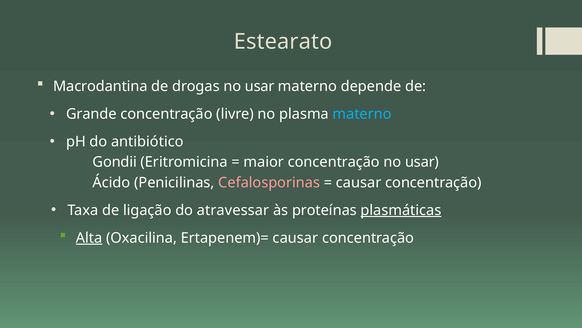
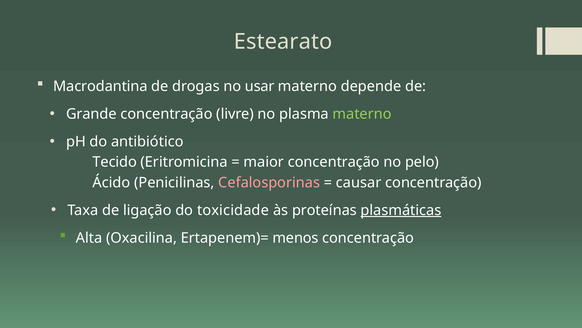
materno colour: light blue -> light green (362, 114)
Gondii: Gondii -> Tecido (115, 162)
concentração no usar: usar -> pelo (422, 162)
atravessar: atravessar -> toxicidade (233, 210)
Alta underline: present -> none (89, 238)
Ertapenem)= causar: causar -> menos (296, 238)
